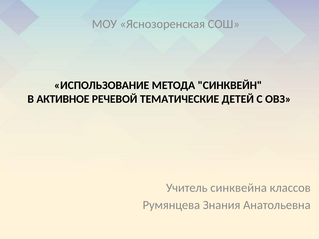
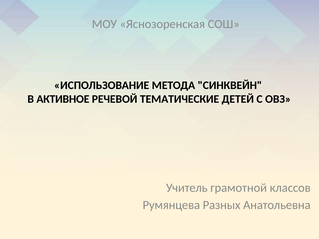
cинквейна: cинквейна -> грамотной (239, 188)
Знания: Знания -> Разных (222, 205)
